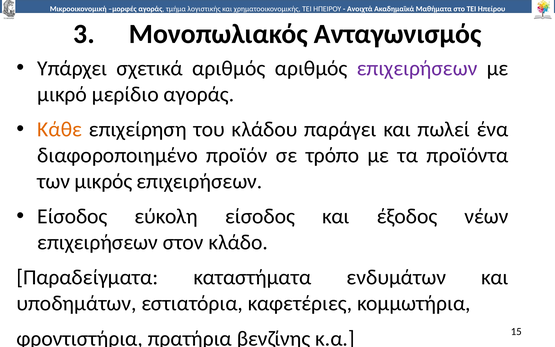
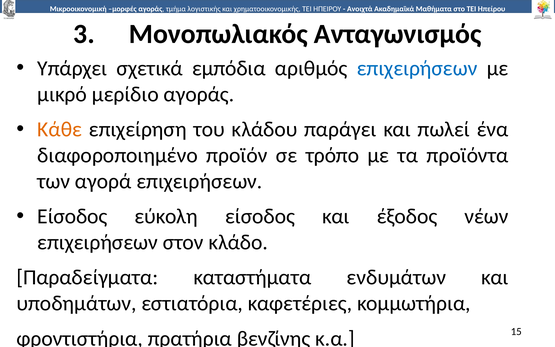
σχετικά αριθµός: αριθµός -> εµπόδια (229, 68)
επιχειρήσεων colour: purple -> blue (417, 68)
µικρός: µικρός -> αγορά (103, 181)
